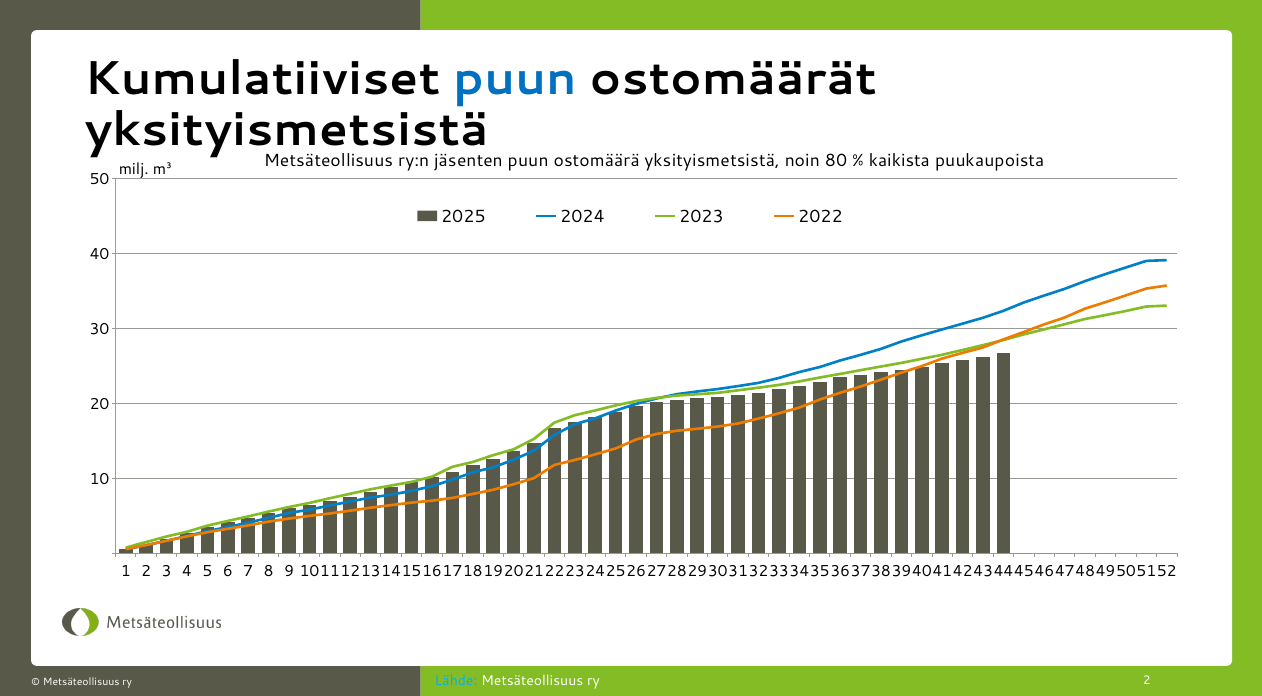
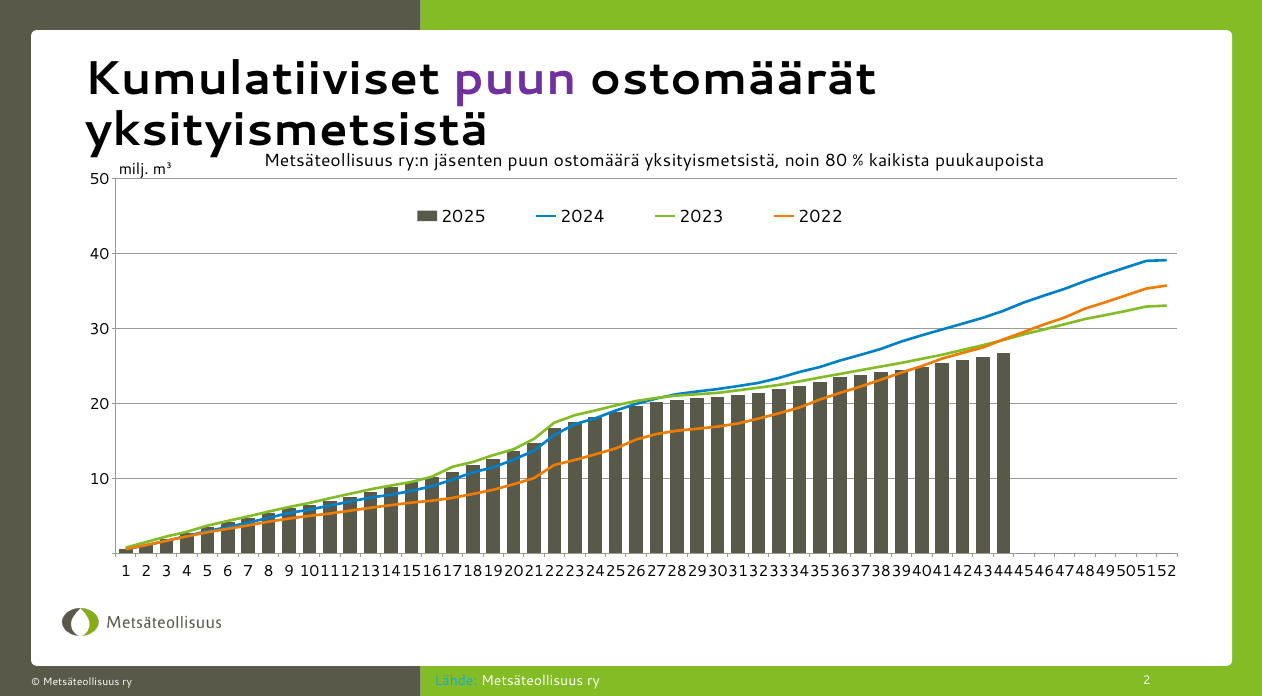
puun colour: blue -> purple (515, 79)
